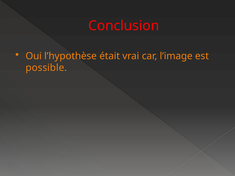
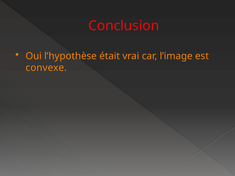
possible: possible -> convexe (46, 68)
